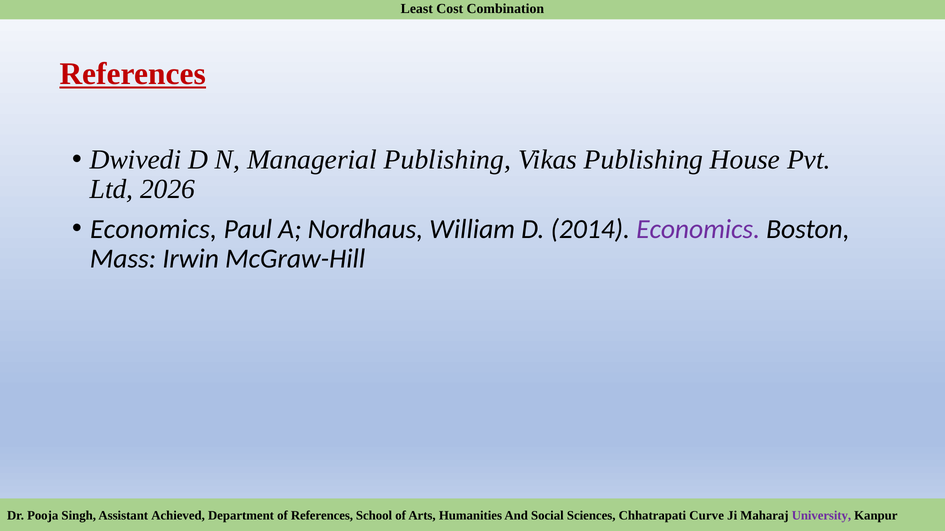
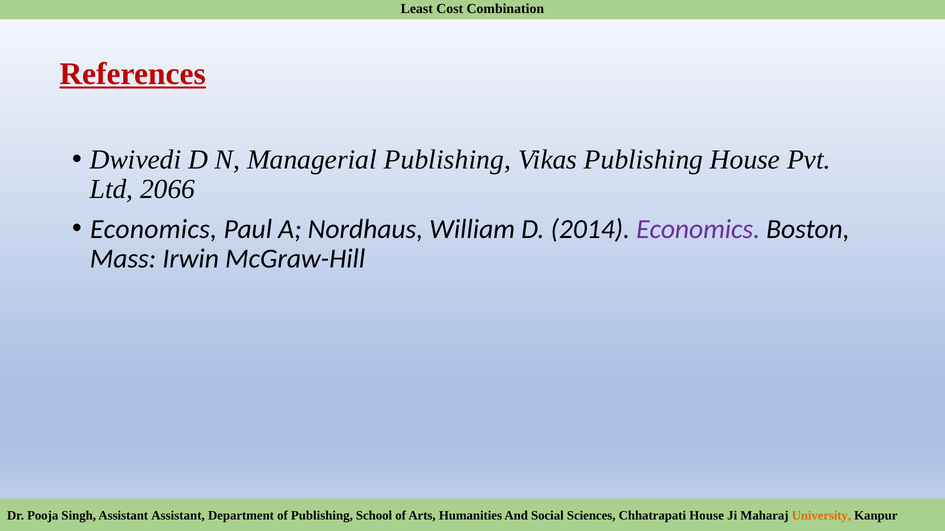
2026: 2026 -> 2066 (168, 190)
Assistant Achieved: Achieved -> Assistant (178, 516)
of References: References -> Publishing (322, 516)
Chhatrapati Curve: Curve -> House (707, 516)
University colour: purple -> orange (821, 516)
